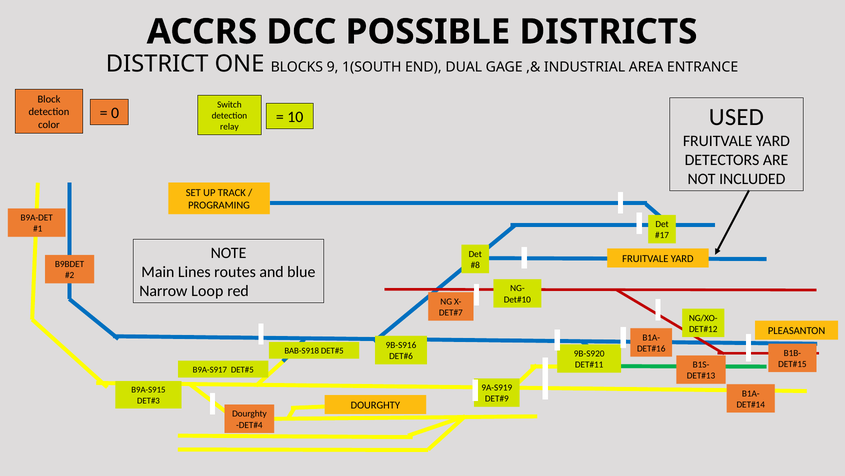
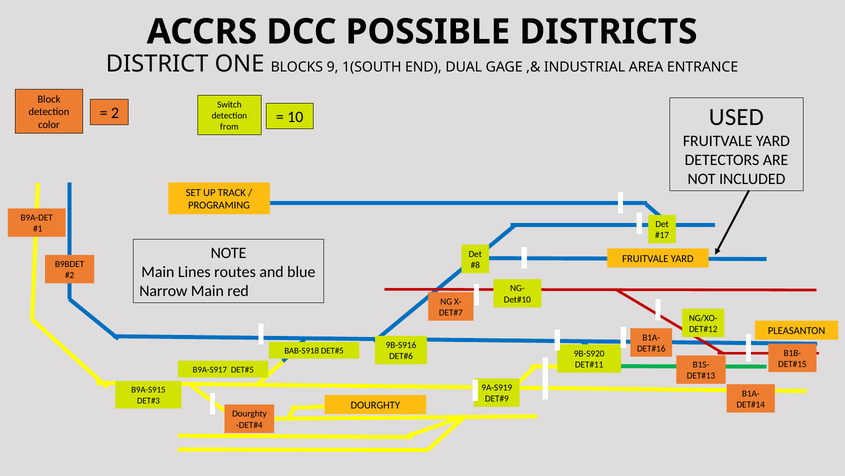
0: 0 -> 2 (115, 113)
relay: relay -> from (229, 127)
Narrow Loop: Loop -> Main (207, 291)
